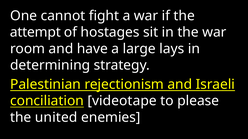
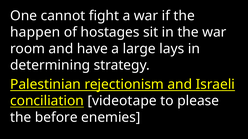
attempt: attempt -> happen (35, 32)
united: united -> before (56, 118)
